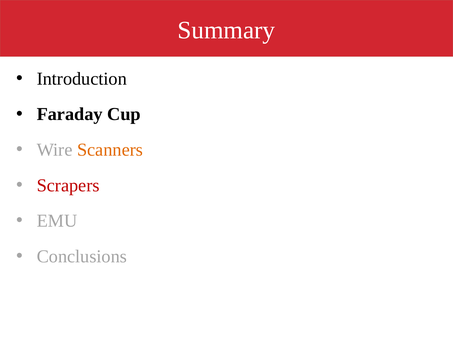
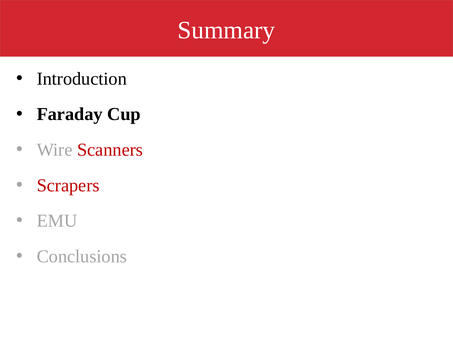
Scanners colour: orange -> red (110, 150)
